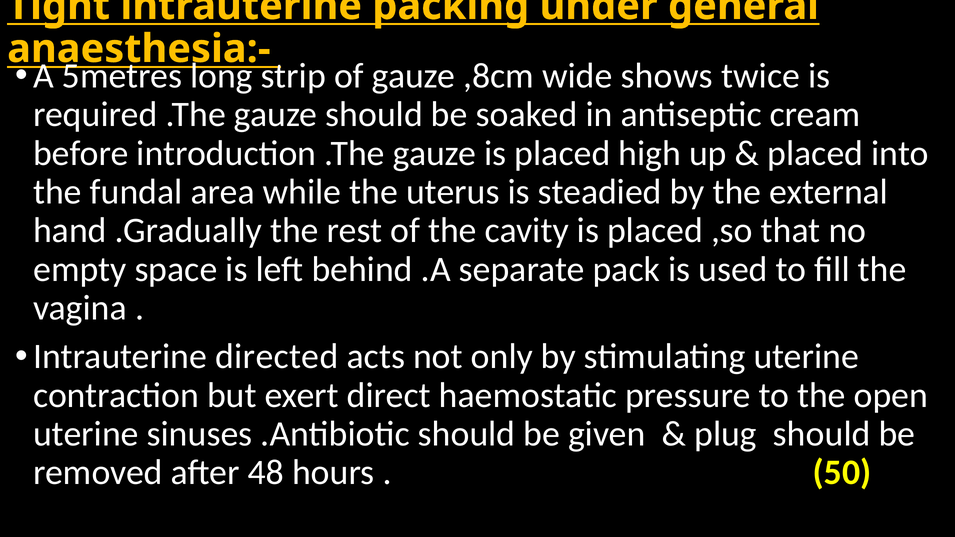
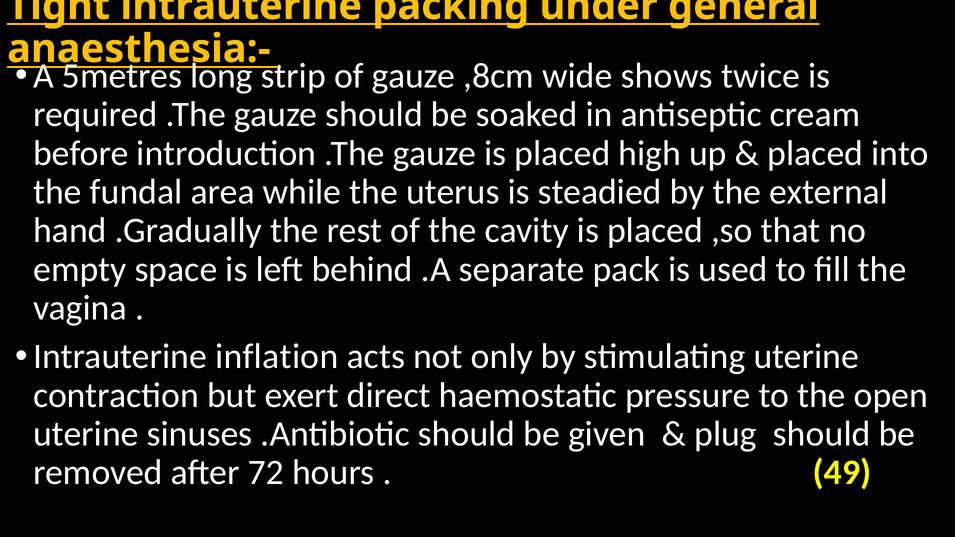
directed: directed -> inflation (277, 357)
48: 48 -> 72 (266, 473)
50: 50 -> 49 (842, 473)
